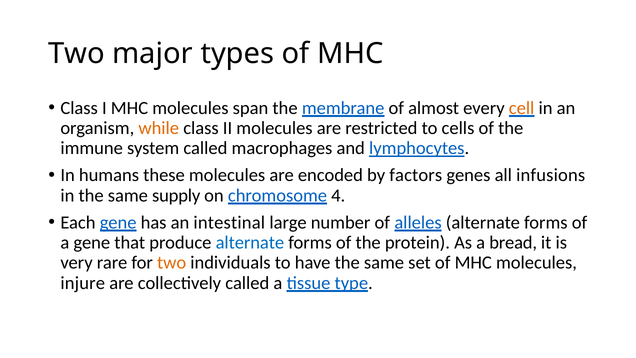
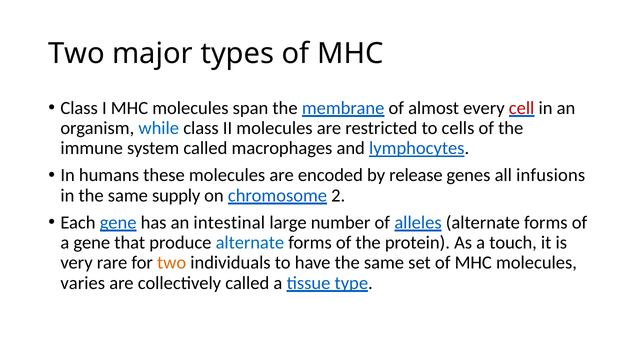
cell colour: orange -> red (522, 108)
while colour: orange -> blue (159, 128)
factors: factors -> release (416, 175)
4: 4 -> 2 (338, 195)
bread: bread -> touch (513, 242)
injure: injure -> varies (83, 283)
